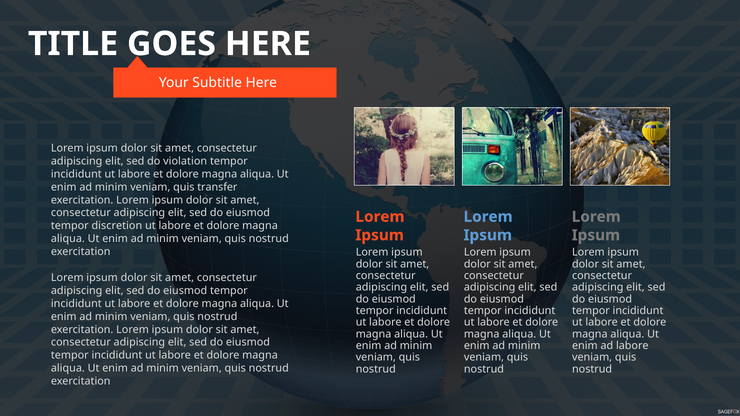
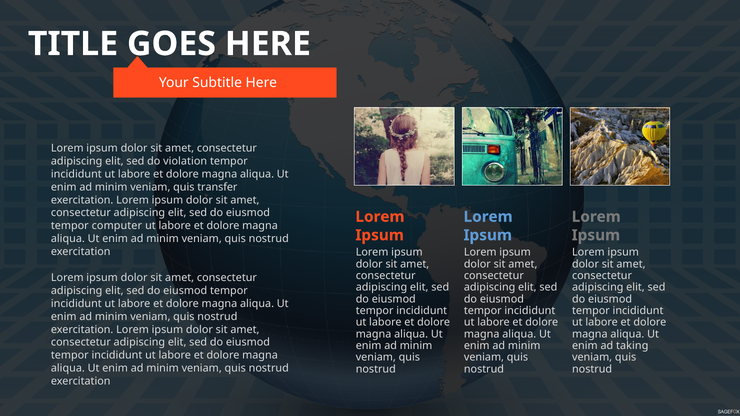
discretion: discretion -> computer (117, 226)
ad labore: labore -> taking (632, 346)
